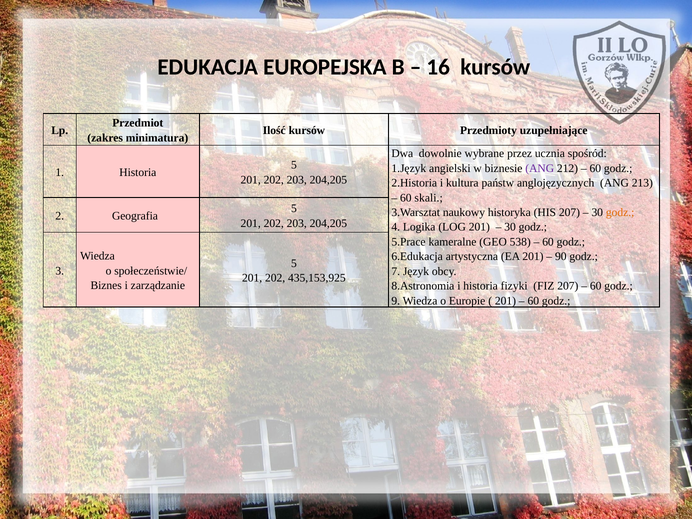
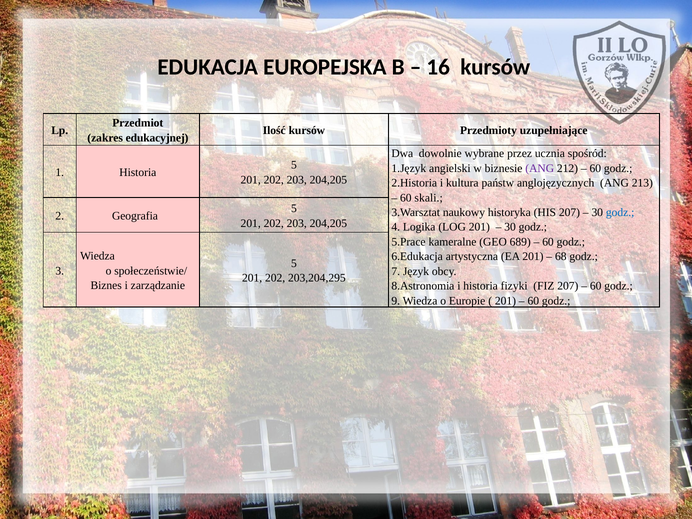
minimatura: minimatura -> edukacyjnej (157, 138)
godz colour: orange -> blue (620, 212)
538: 538 -> 689 (520, 242)
90: 90 -> 68 (561, 257)
435,153,925: 435,153,925 -> 203,204,295 (317, 278)
